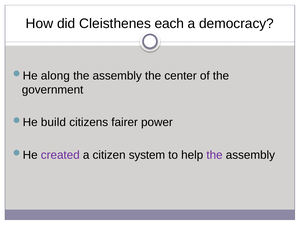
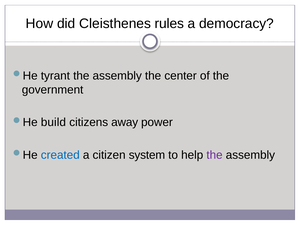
each: each -> rules (169, 24)
along: along -> tyrant (55, 76)
fairer: fairer -> away (125, 122)
created colour: purple -> blue (60, 155)
